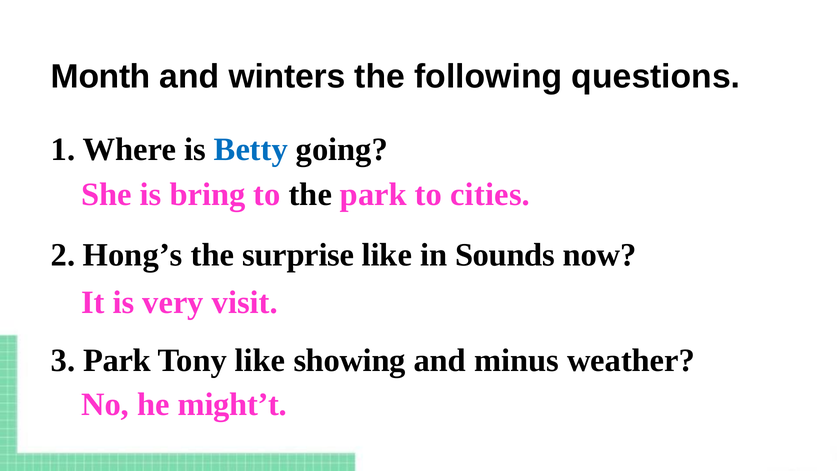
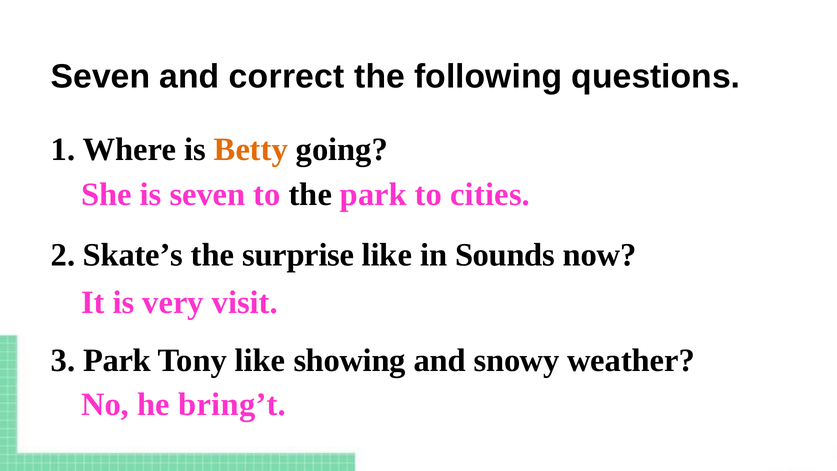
Month: Month -> Seven (101, 77)
winters: winters -> correct (287, 77)
Betty colour: blue -> orange (251, 149)
is bring: bring -> seven (207, 195)
Hong’s: Hong’s -> Skate’s (133, 255)
minus: minus -> snowy (517, 360)
might’t: might’t -> bring’t (232, 405)
